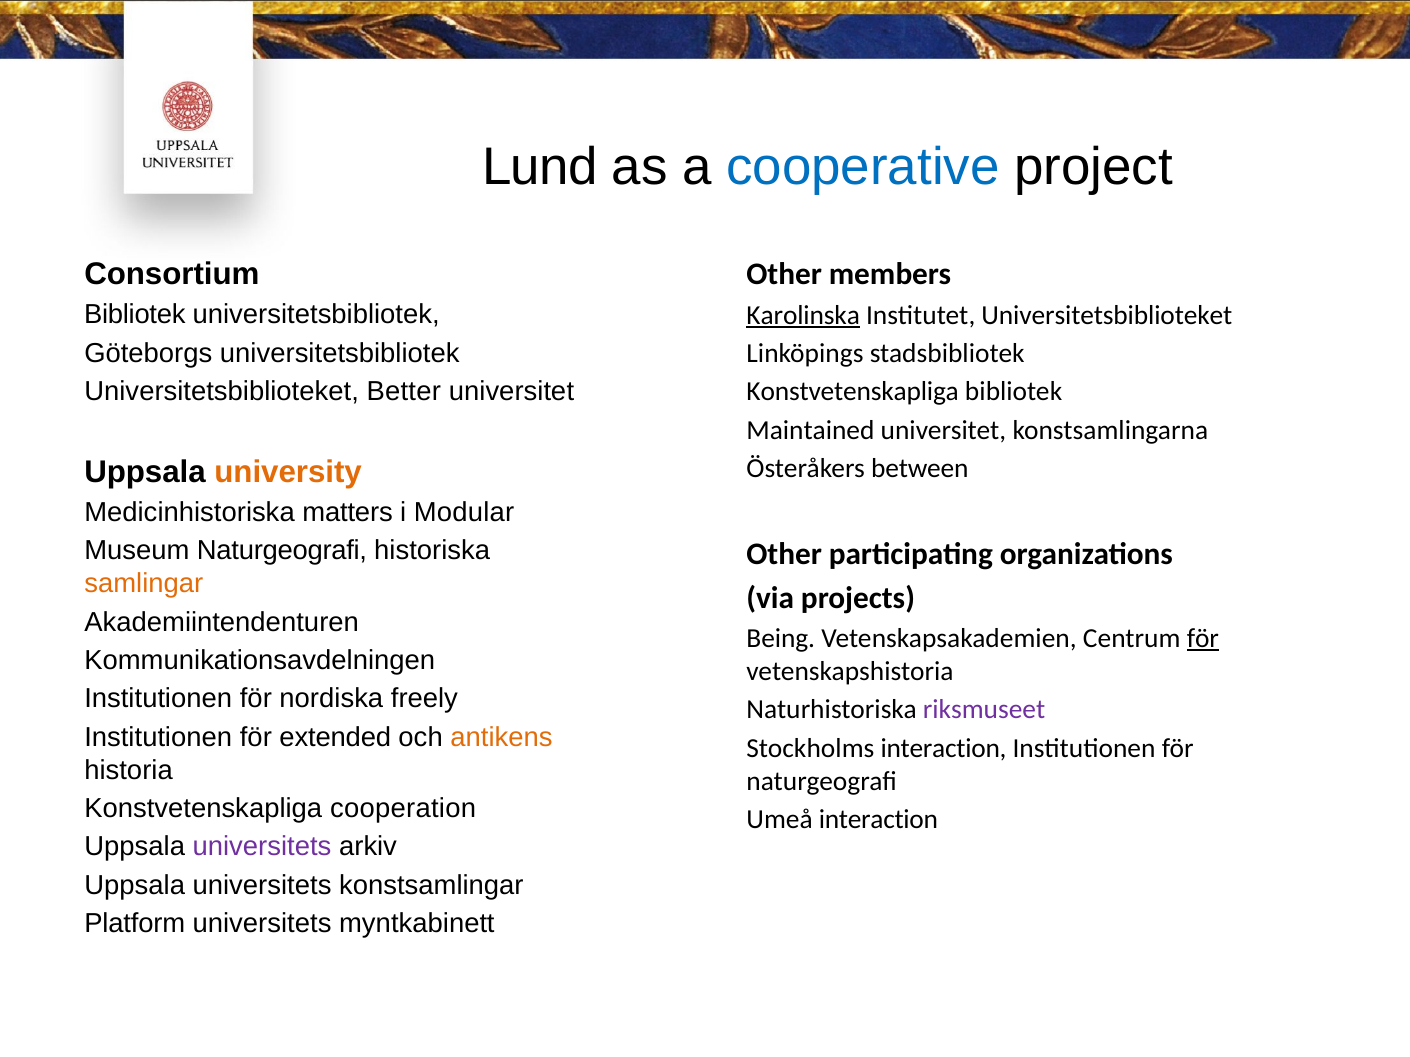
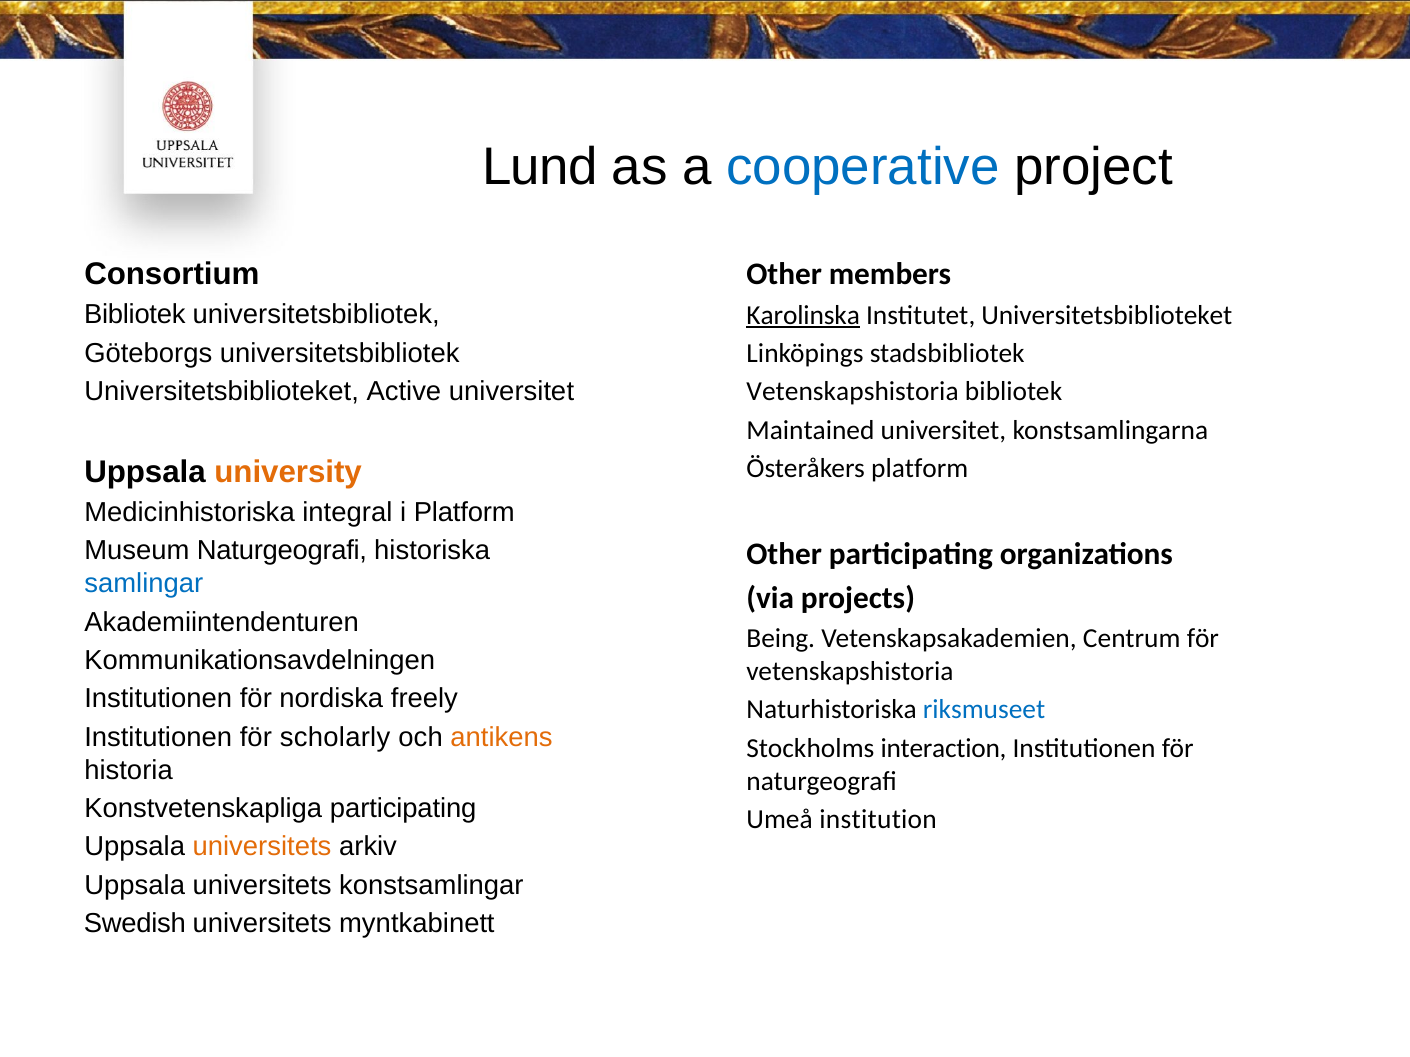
Better: Better -> Active (404, 392)
Konstvetenskapliga: Konstvetenskapliga -> Vetenskapshistoria (853, 392)
Österåkers between: between -> platform (920, 469)
matters: matters -> integral (347, 513)
i Modular: Modular -> Platform (464, 513)
samlingar colour: orange -> blue (144, 584)
för underline: present -> none (1203, 639)
riksmuseet colour: purple -> blue (984, 710)
extended: extended -> scholarly (335, 738)
Konstvetenskapliga cooperation: cooperation -> participating (403, 809)
Umeå interaction: interaction -> institution (878, 820)
universitets colour: purple -> orange (262, 847)
Platform: Platform -> Swedish (135, 924)
